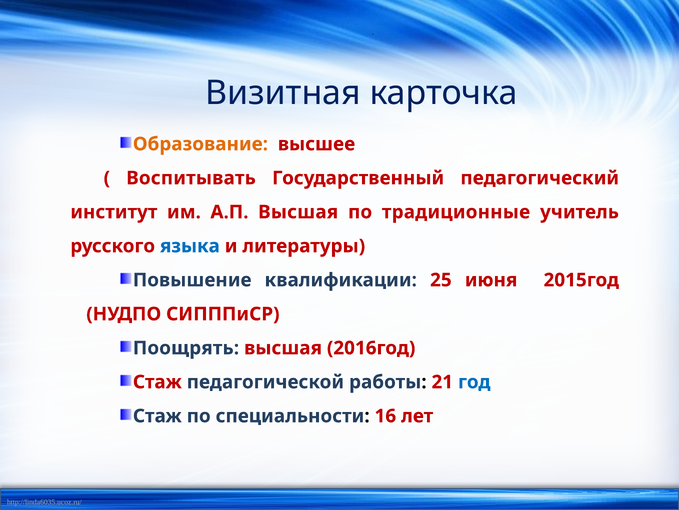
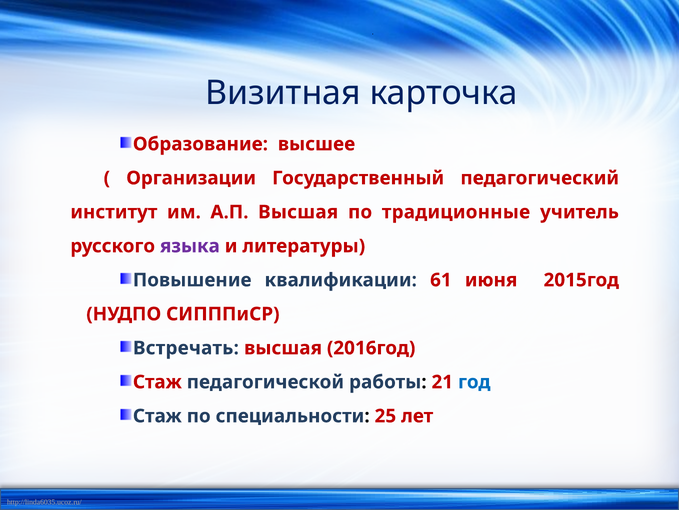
Образование colour: orange -> red (200, 144)
Воспитывать: Воспитывать -> Организации (191, 178)
языка colour: blue -> purple (190, 246)
25: 25 -> 61 (441, 280)
Поощрять: Поощрять -> Встречать (186, 348)
16: 16 -> 25 (385, 415)
